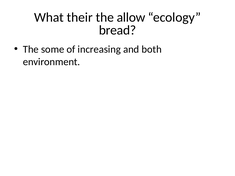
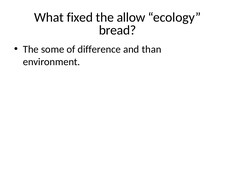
their: their -> fixed (80, 17)
increasing: increasing -> difference (99, 49)
both: both -> than (152, 49)
